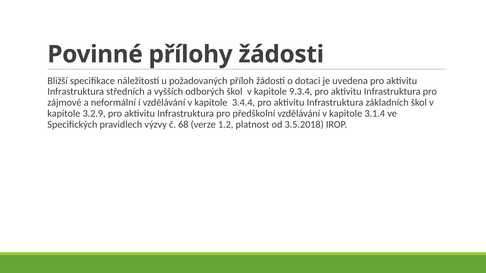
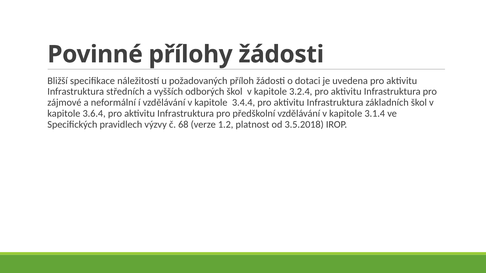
9.3.4: 9.3.4 -> 3.2.4 (301, 92)
3.2.9: 3.2.9 -> 3.6.4 (94, 114)
